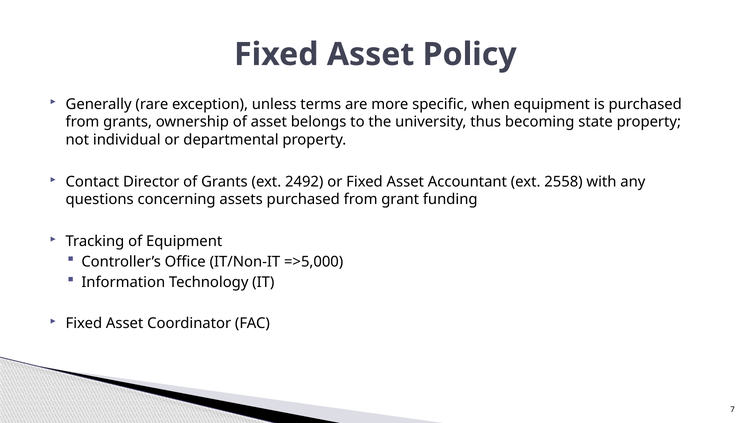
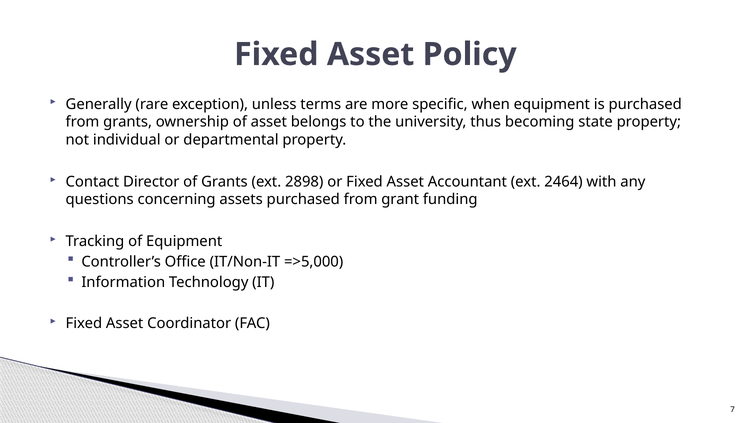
2492: 2492 -> 2898 (304, 181)
2558: 2558 -> 2464 (564, 181)
